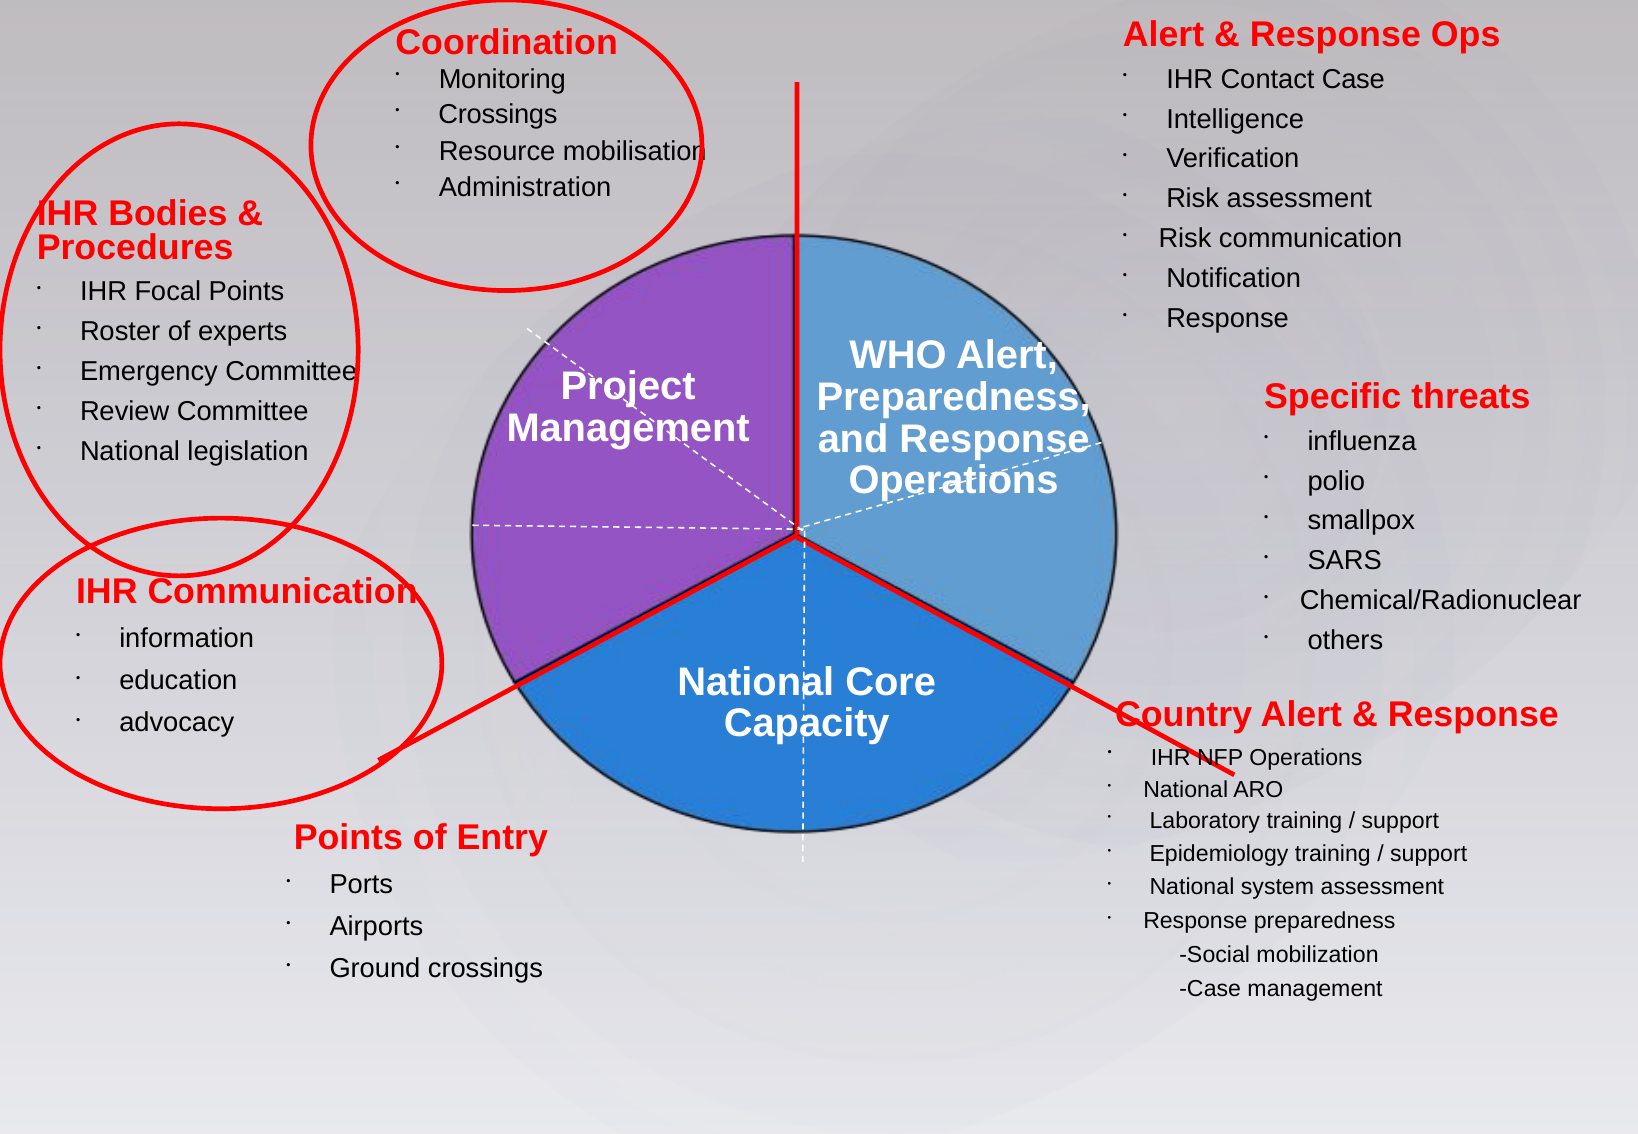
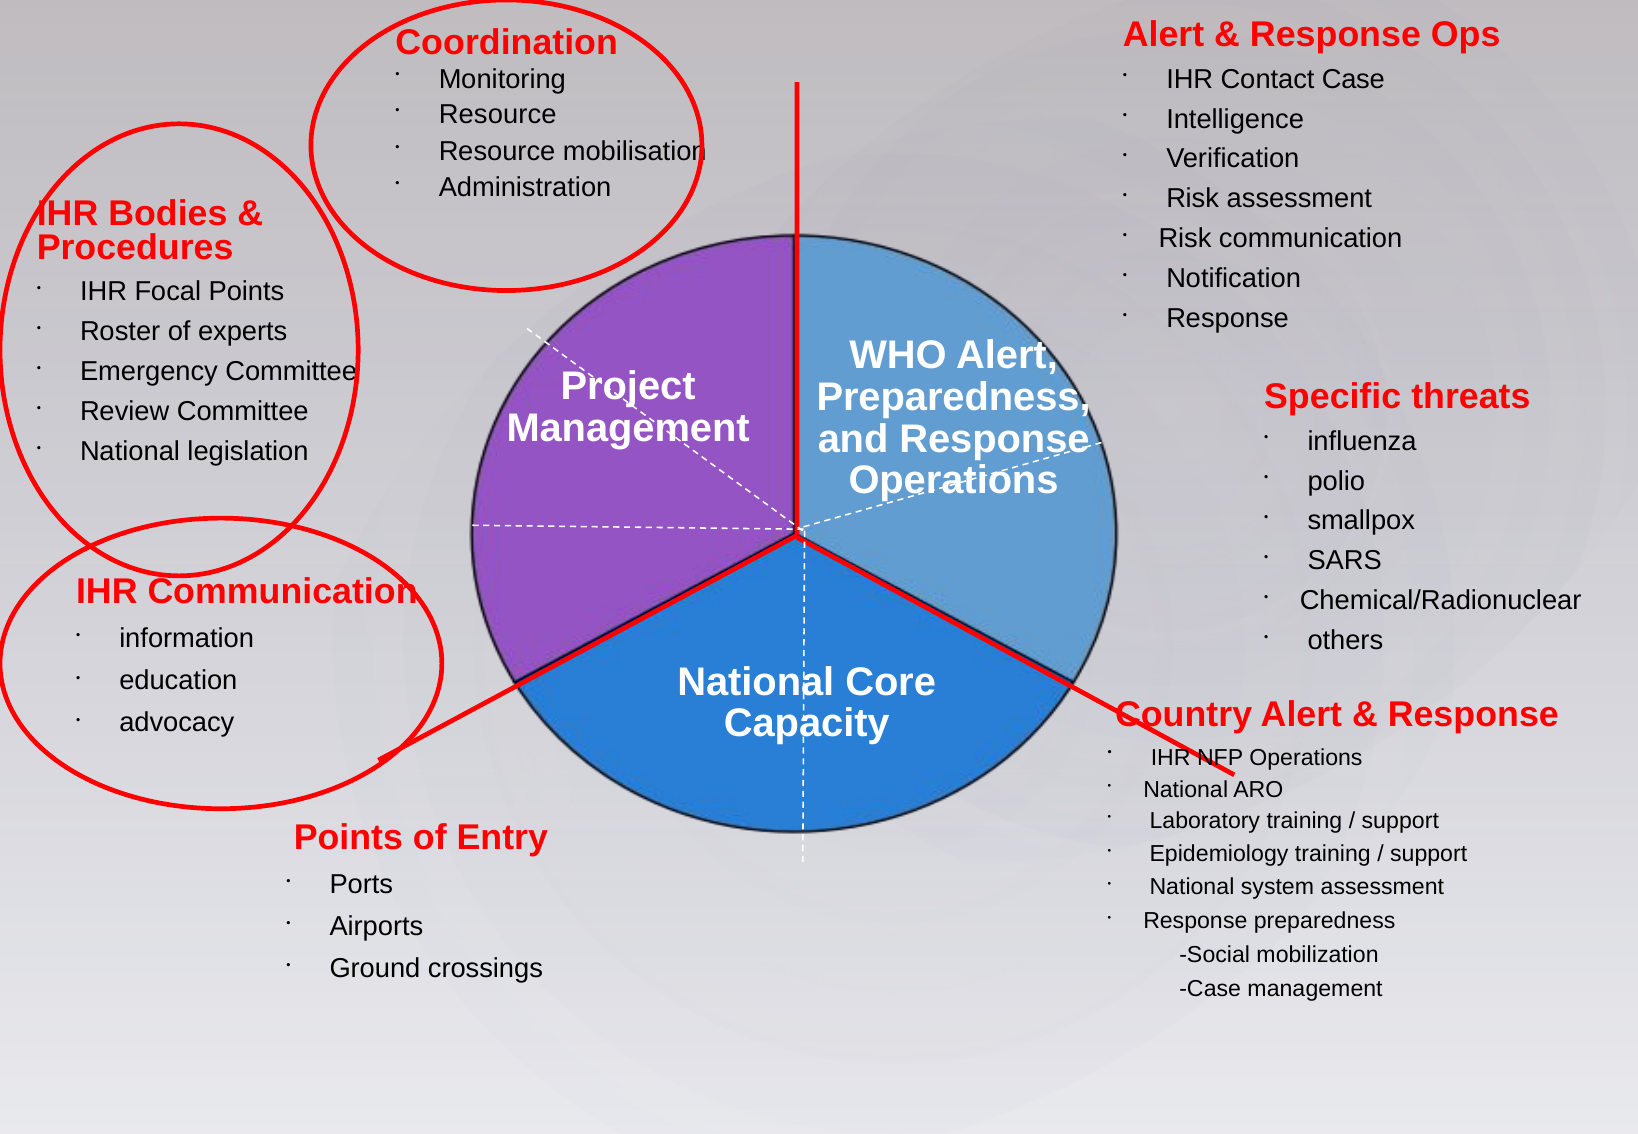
Crossings: Crossings -> Resource (498, 115)
